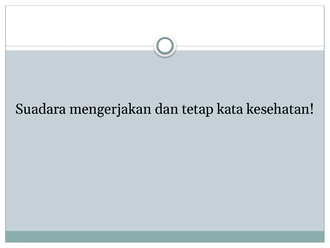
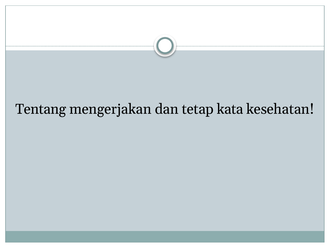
Suadara: Suadara -> Tentang (41, 109)
